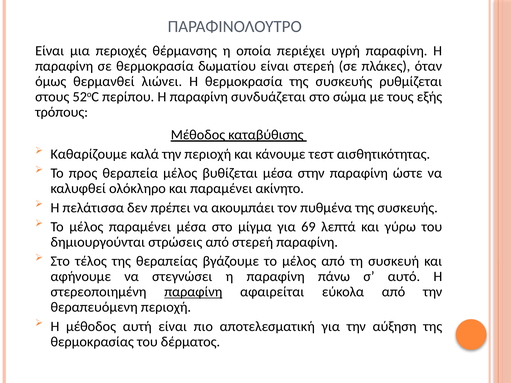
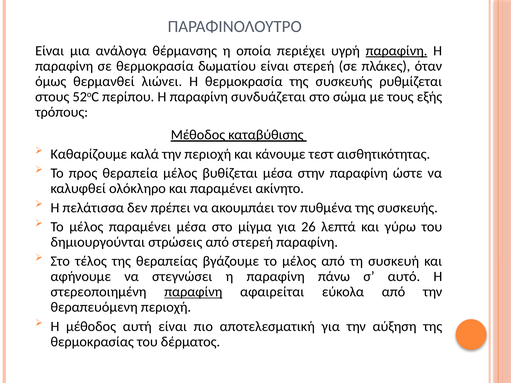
περιοχές: περιοχές -> ανάλογα (121, 51)
παραφίνη underline: none -> present (397, 51)
69: 69 -> 26 (308, 227)
